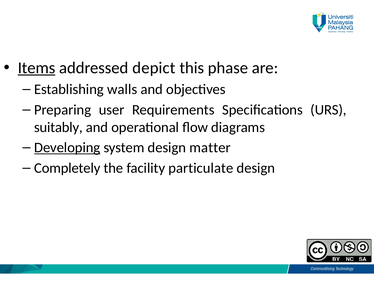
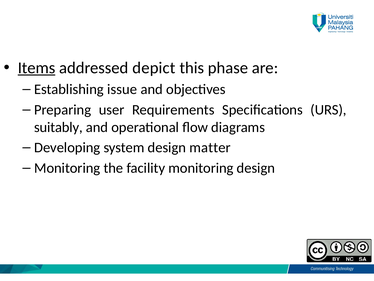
walls: walls -> issue (122, 89)
Developing underline: present -> none (67, 147)
Completely: Completely -> Monitoring (67, 168)
facility particulate: particulate -> monitoring (201, 168)
